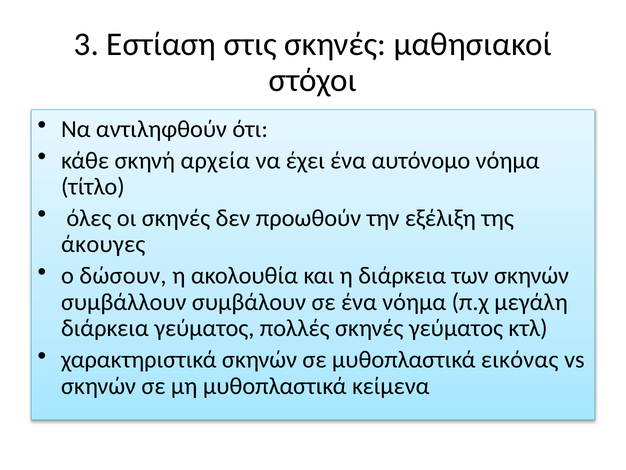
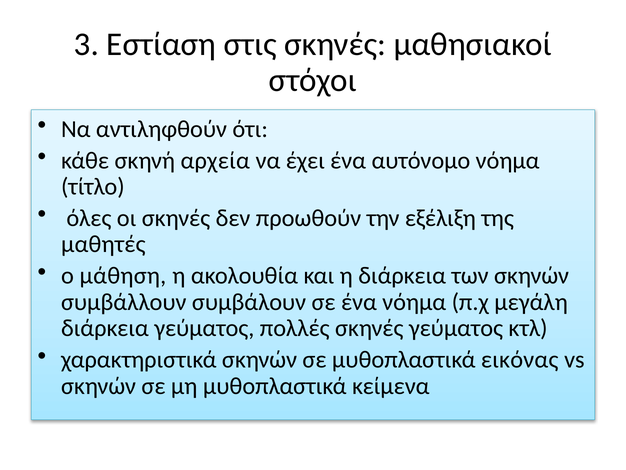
άκουγες: άκουγες -> μαθητές (103, 244)
δώσουν: δώσουν -> μάθηση (123, 275)
